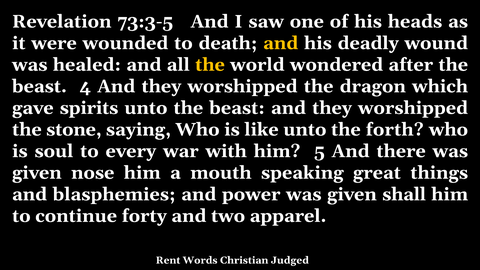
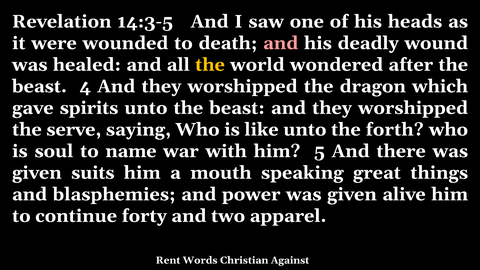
73:3-5: 73:3-5 -> 14:3-5 (145, 22)
and colour: yellow -> pink (281, 43)
stone: stone -> serve (74, 130)
every: every -> name (131, 151)
nose: nose -> suits (93, 173)
shall: shall -> alive (404, 194)
Judged: Judged -> Against (290, 260)
